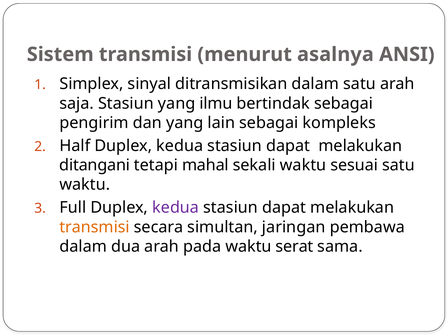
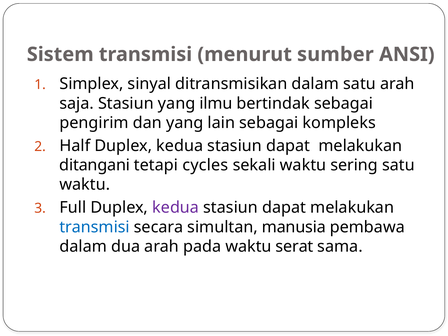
asalnya: asalnya -> sumber (335, 54)
mahal: mahal -> cycles (205, 165)
sesuai: sesuai -> sering (354, 165)
transmisi colour: orange -> blue (95, 227)
jaringan: jaringan -> manusia (294, 227)
